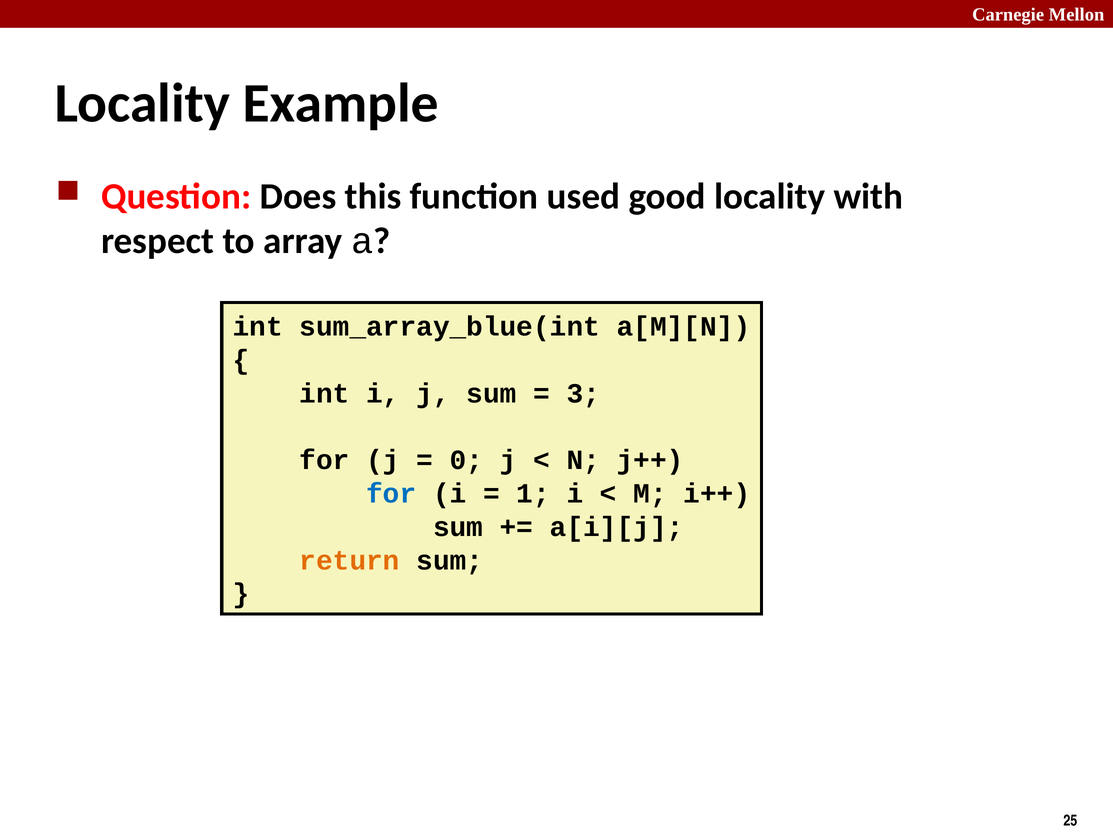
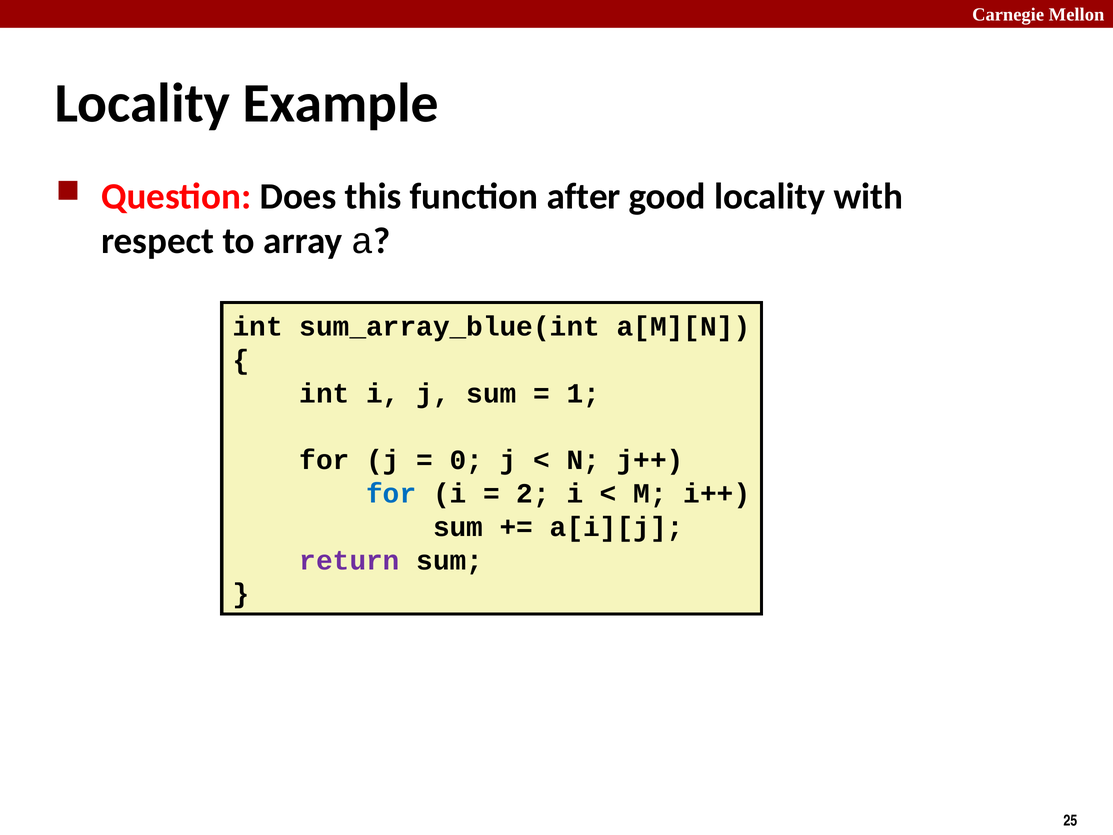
used: used -> after (584, 196)
3: 3 -> 1 (583, 393)
1: 1 -> 2 (533, 493)
return colour: orange -> purple (350, 560)
